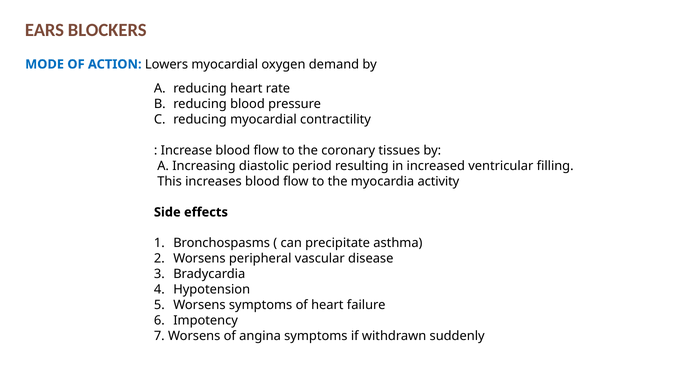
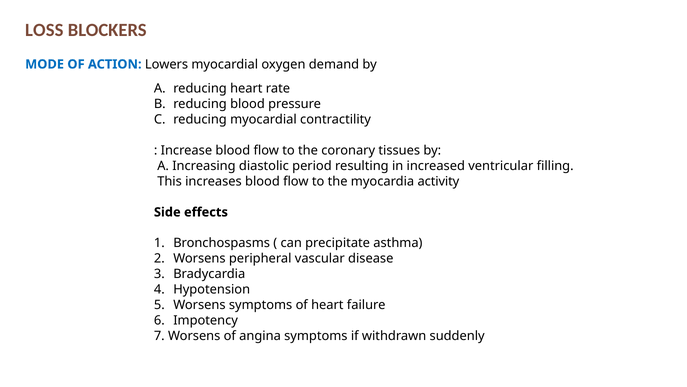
EARS: EARS -> LOSS (44, 30)
